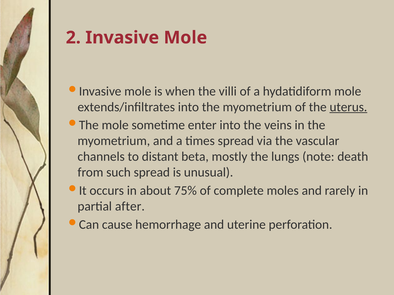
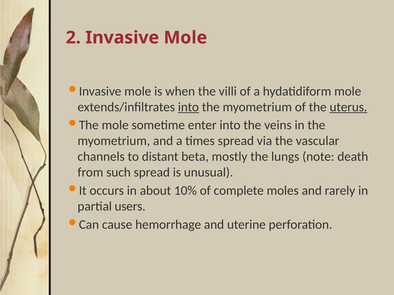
into underline: none -> present (188, 107)
75%: 75% -> 10% (185, 191)
after: after -> users (130, 207)
